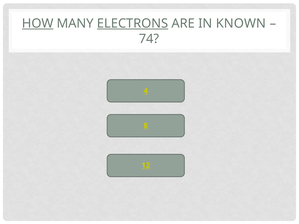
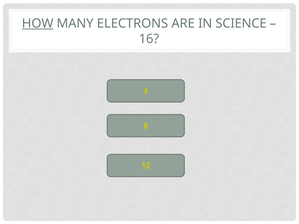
ELECTRONS underline: present -> none (133, 24)
KNOWN: KNOWN -> SCIENCE (241, 24)
74: 74 -> 16 (149, 39)
